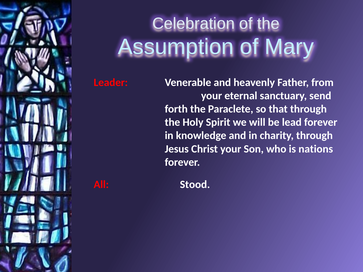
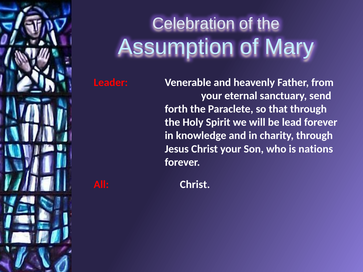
All Stood: Stood -> Christ (195, 185)
